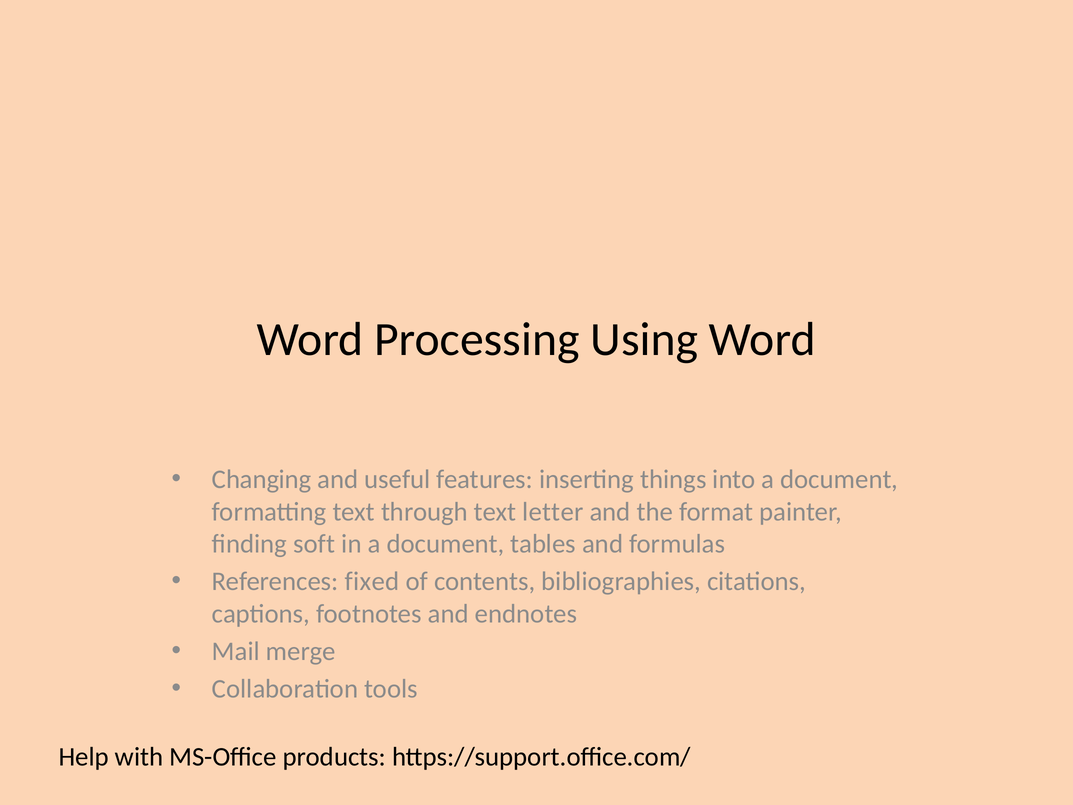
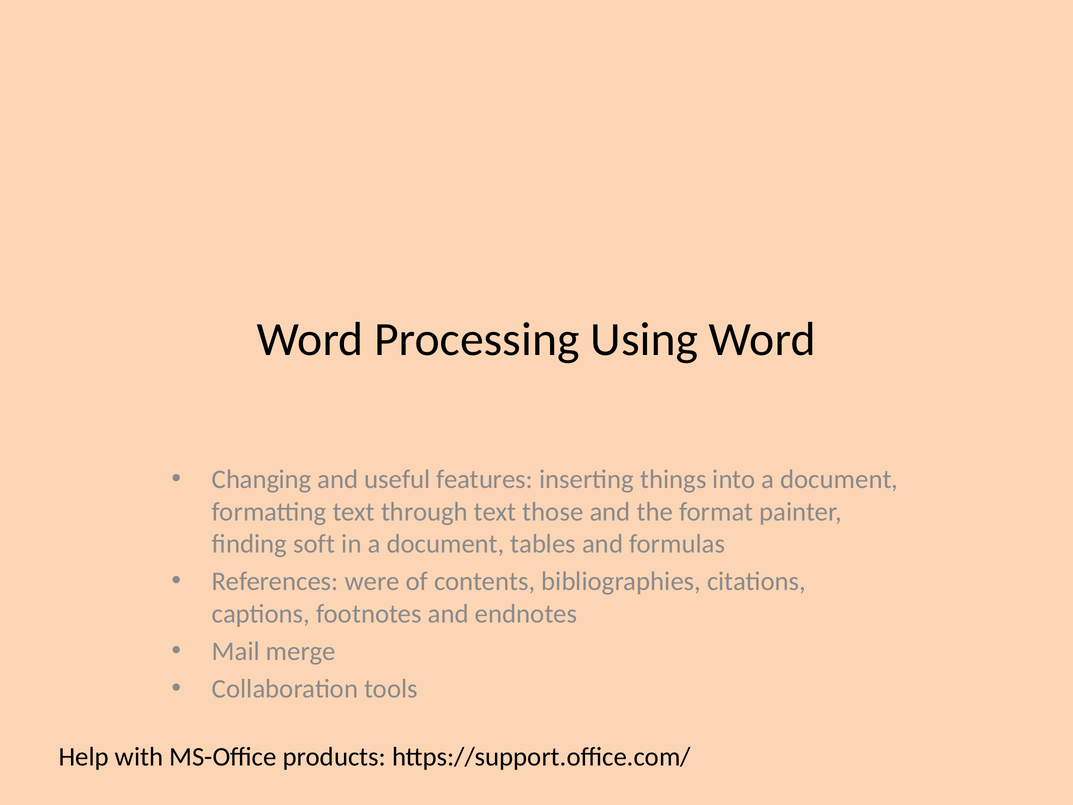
letter: letter -> those (553, 512)
fixed: fixed -> were (372, 581)
